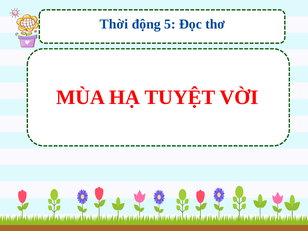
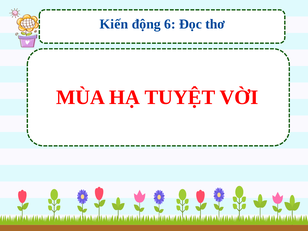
Thời: Thời -> Kiến (114, 24)
5: 5 -> 6 (170, 24)
